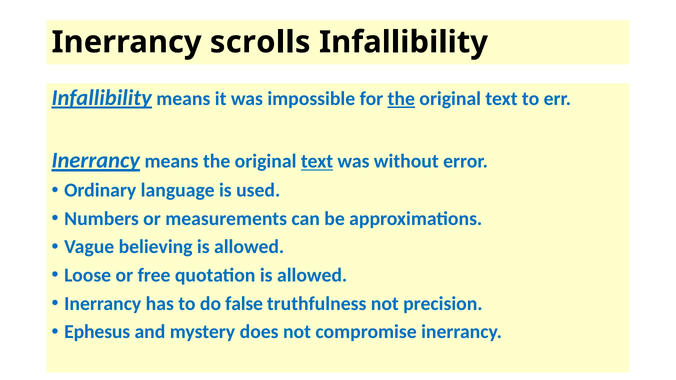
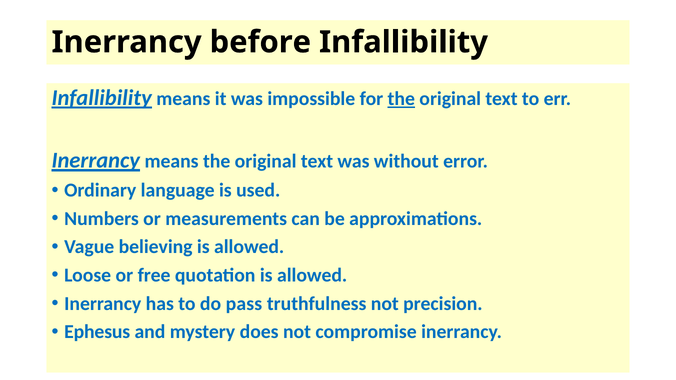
scrolls: scrolls -> before (260, 42)
text underline: present -> none (317, 162)
false: false -> pass (244, 304)
